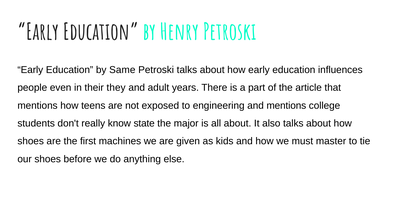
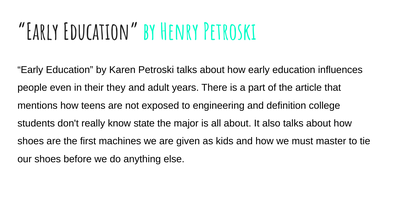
Same: Same -> Karen (122, 70)
and mentions: mentions -> definition (286, 105)
